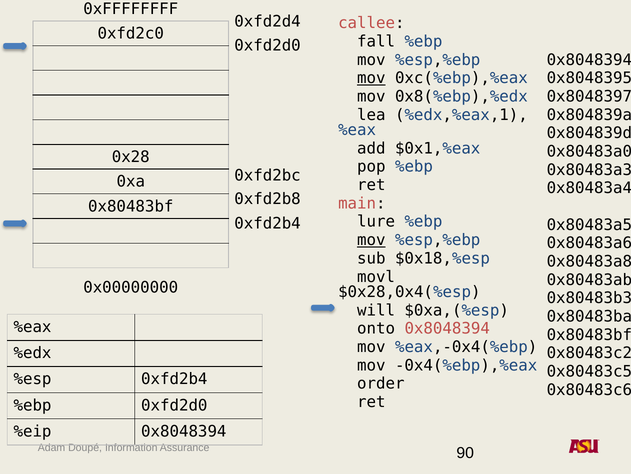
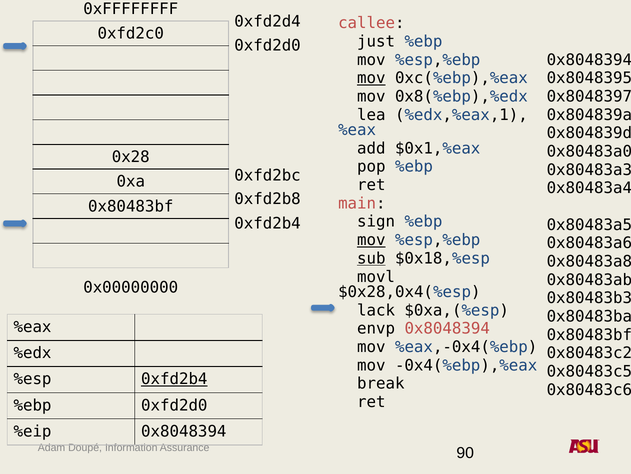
fall: fall -> just (376, 41)
lure: lure -> sign (376, 221)
sub underline: none -> present (371, 258)
will: will -> lack (376, 310)
onto: onto -> envp (376, 328)
0xfd2b4 underline: none -> present (174, 379)
order: order -> break (381, 383)
